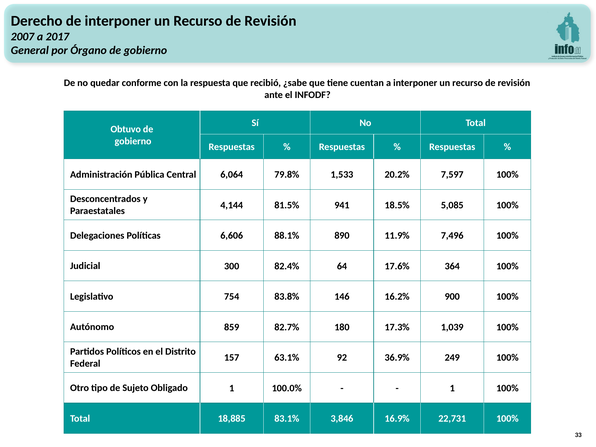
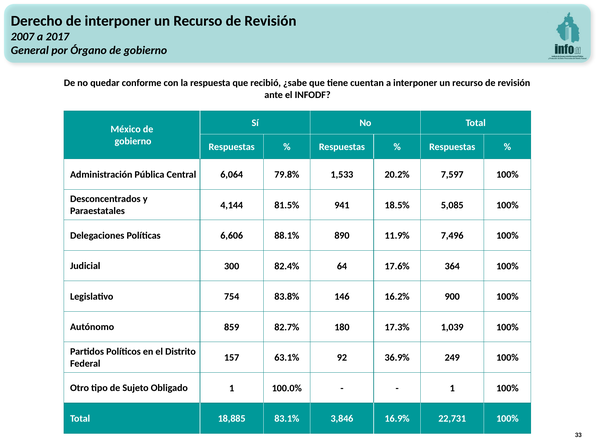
Obtuvo: Obtuvo -> México (126, 129)
